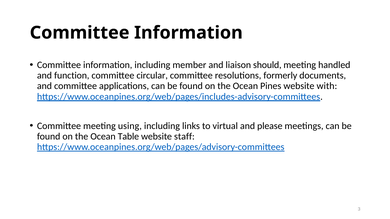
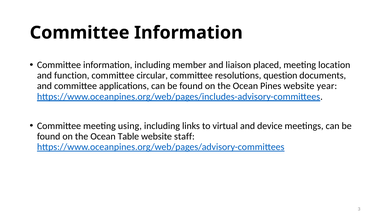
should: should -> placed (267, 65)
handled: handled -> location (334, 65)
formerly: formerly -> question (280, 76)
with: with -> year (327, 86)
please: please -> device (270, 126)
